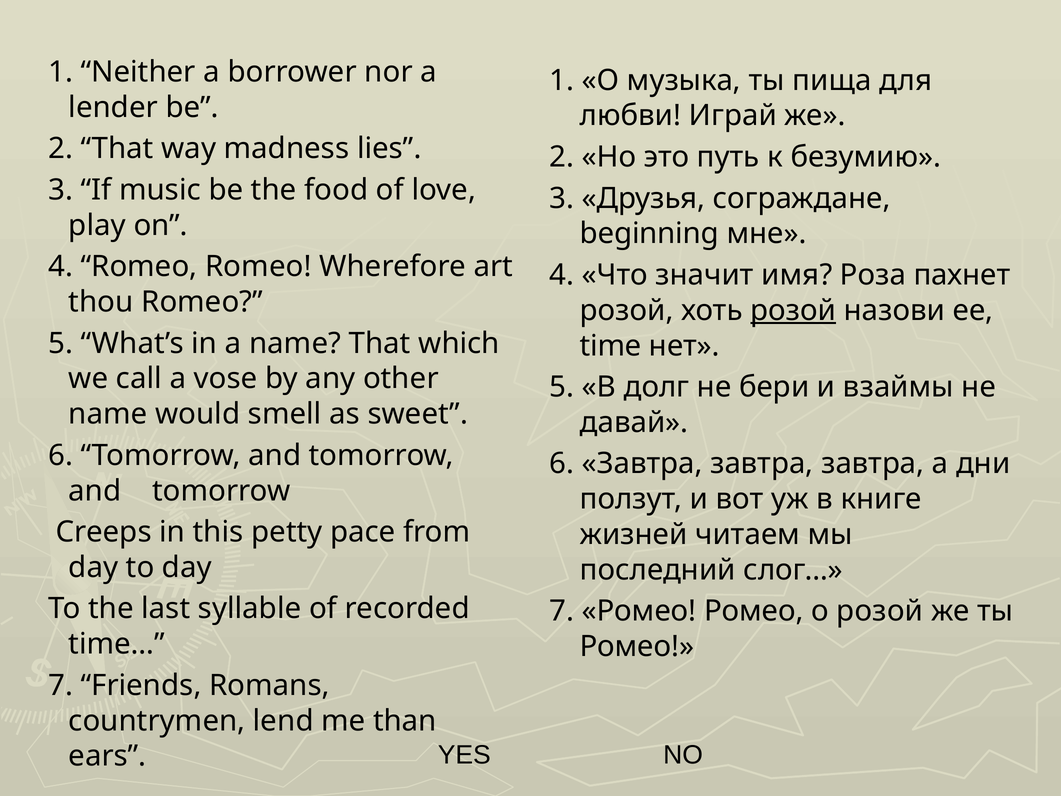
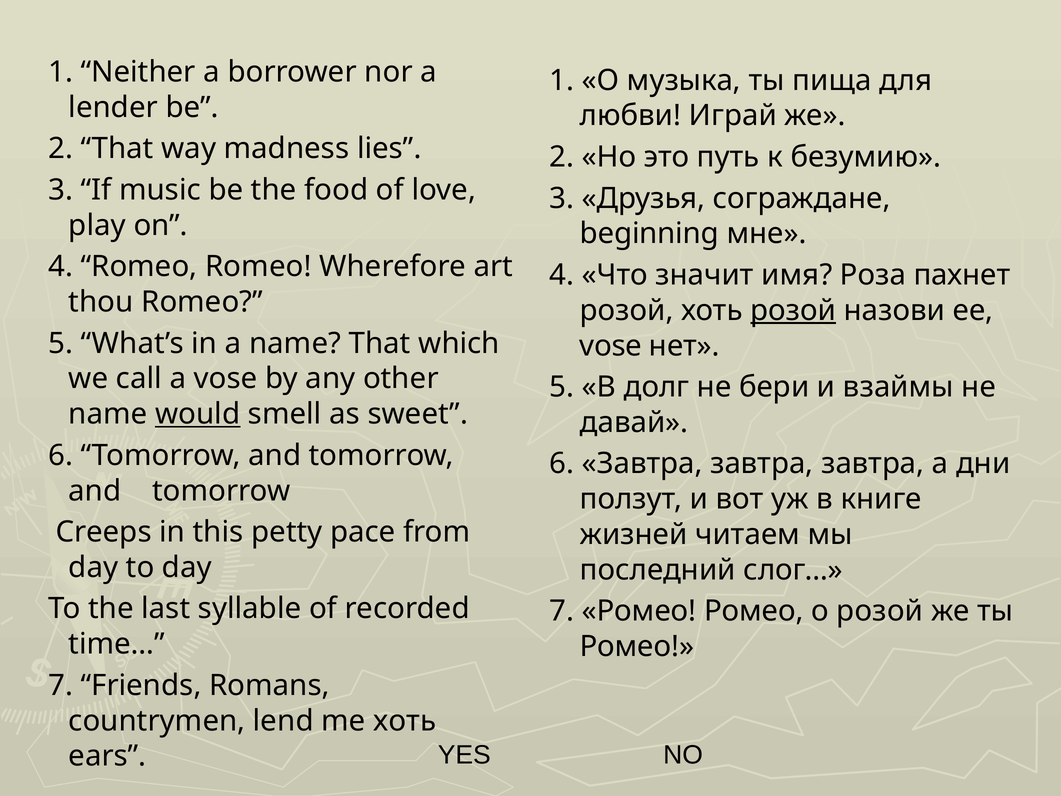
time: time -> vose (611, 346)
would underline: none -> present (198, 414)
me than: than -> хоть (405, 721)
